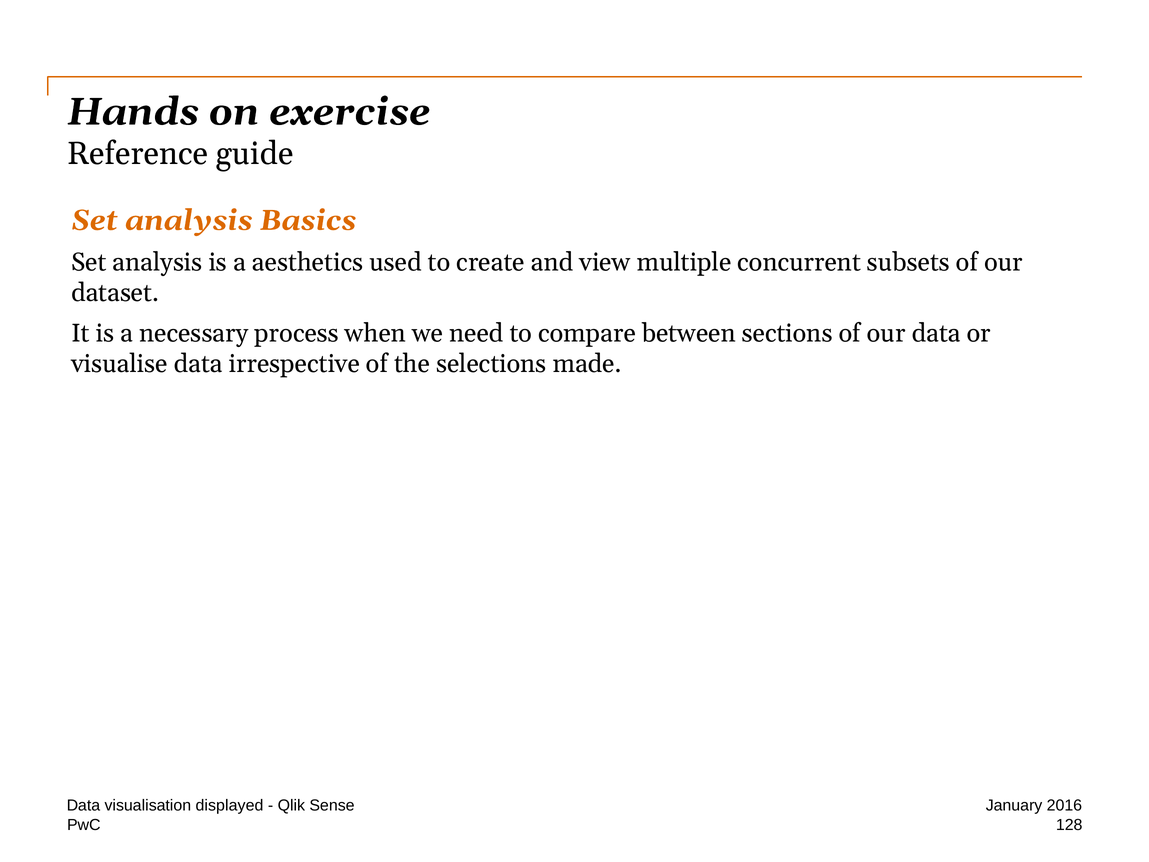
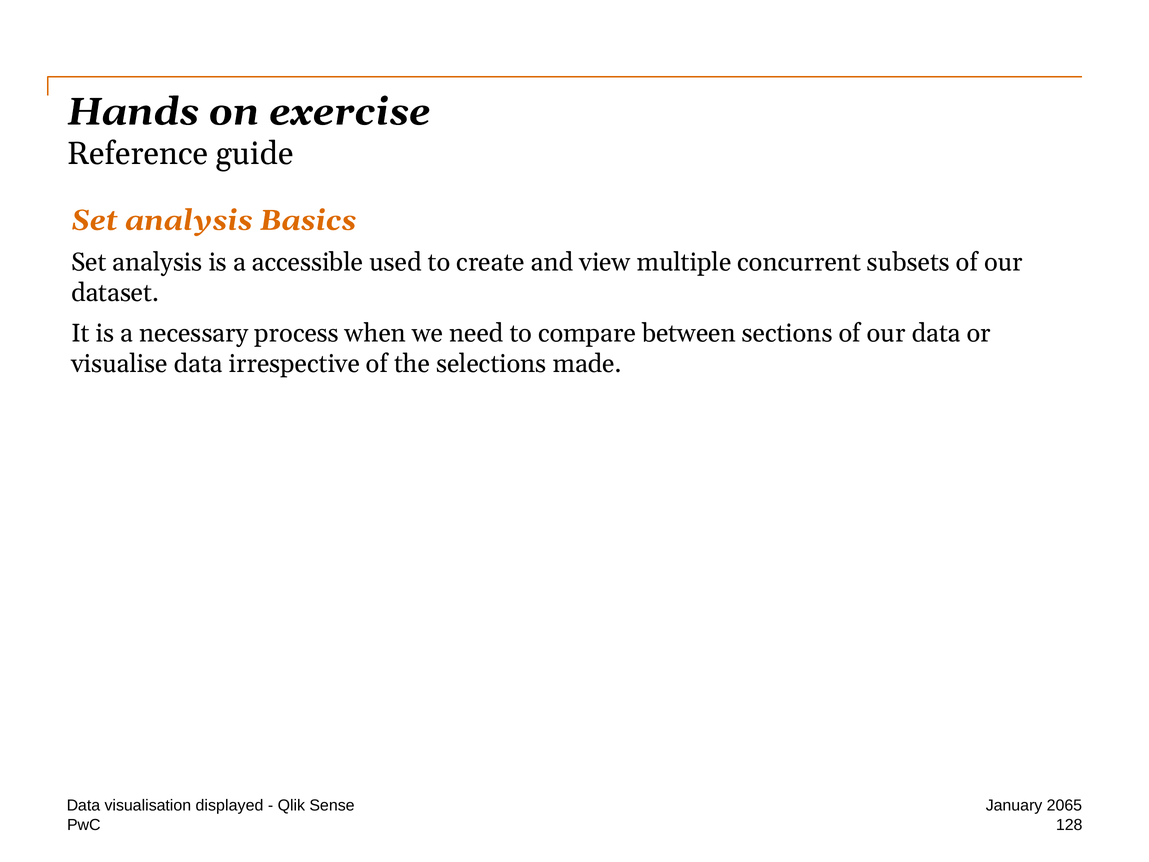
aesthetics: aesthetics -> accessible (308, 262)
2016: 2016 -> 2065 (1064, 805)
